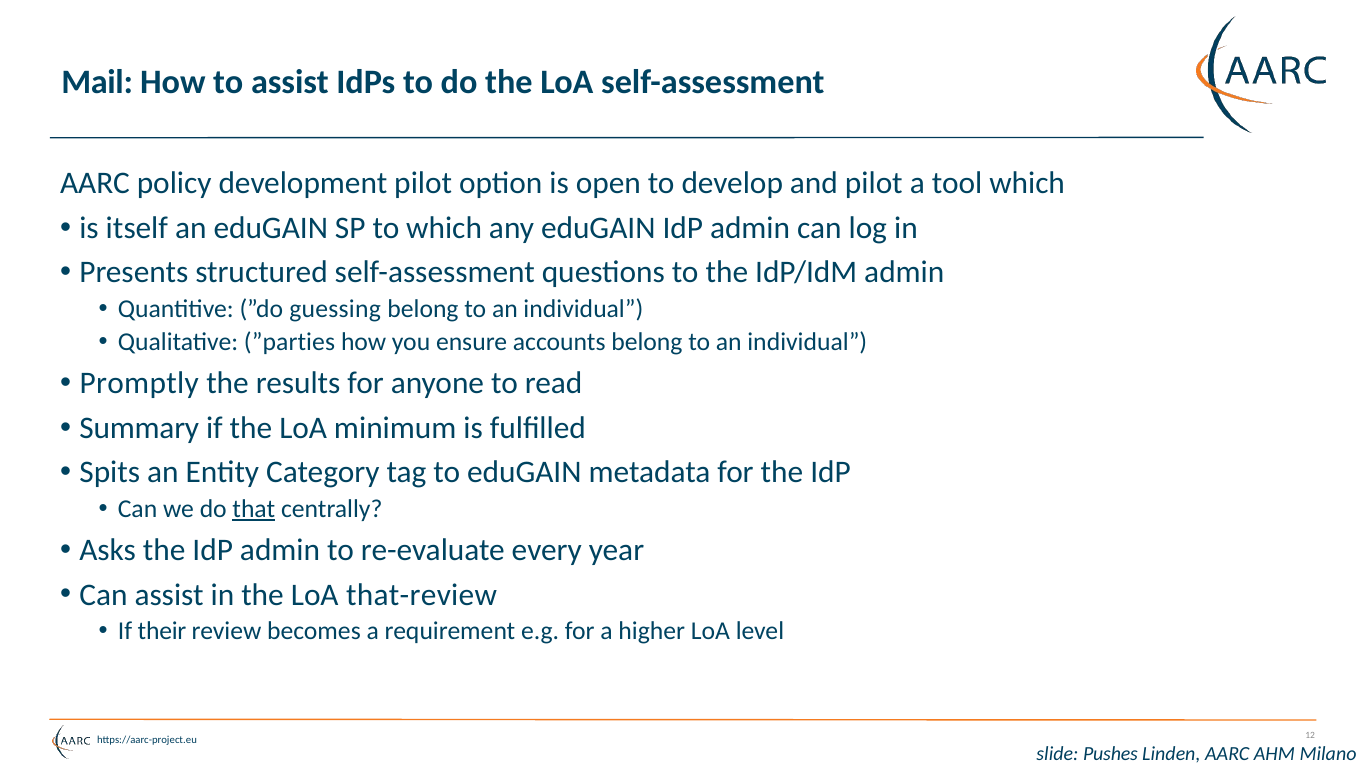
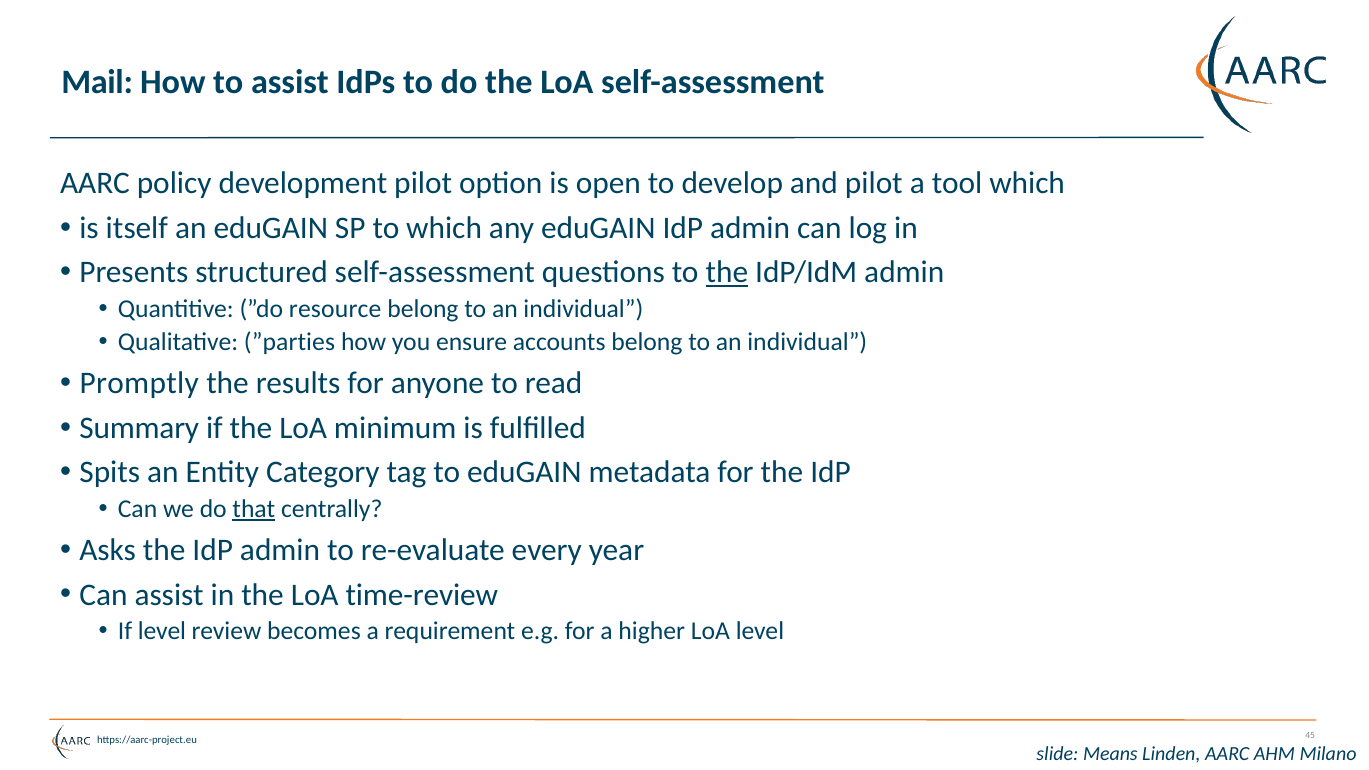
the underline: none -> present (727, 273)
guessing: guessing -> resource (335, 309)
that-review: that-review -> time-review (422, 595)
If their: their -> level (162, 631)
12: 12 -> 45 (1310, 735)
Pushes: Pushes -> Means (1110, 754)
